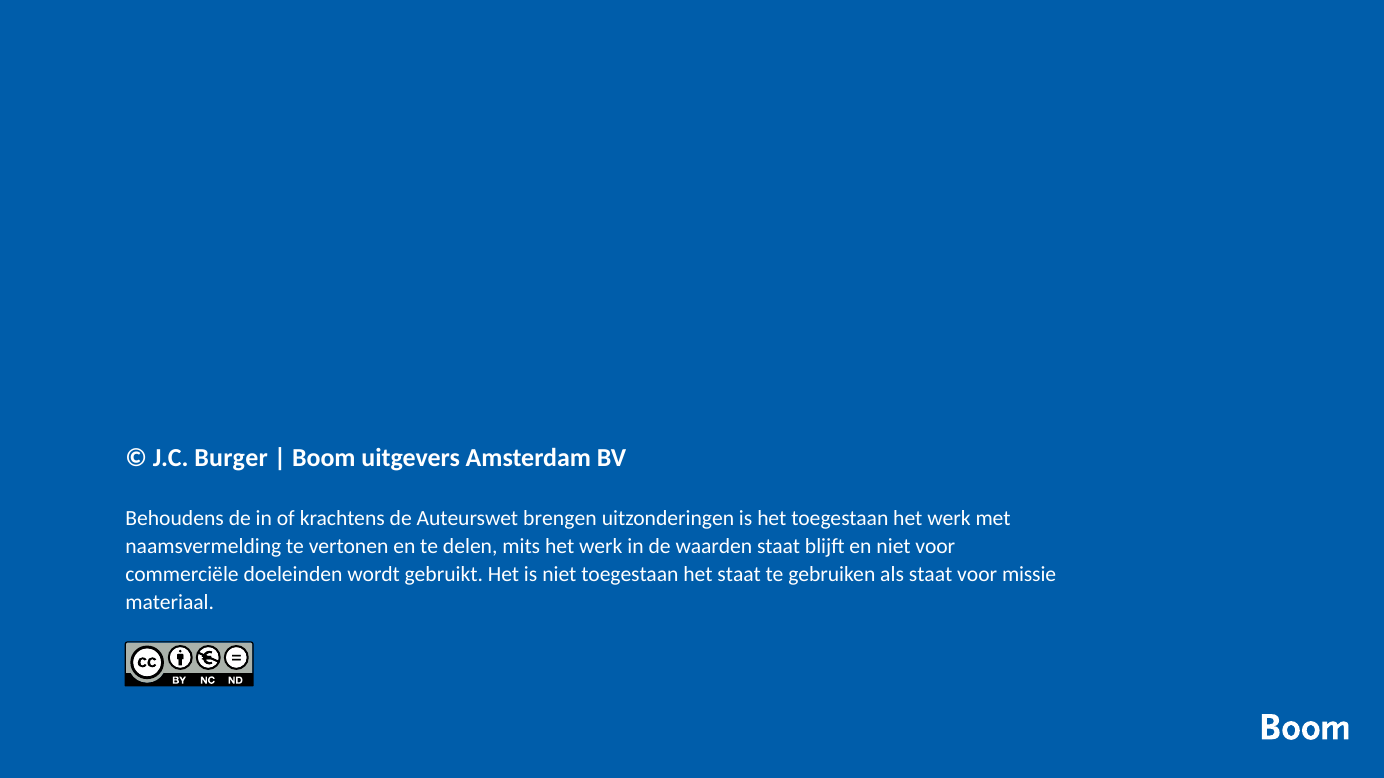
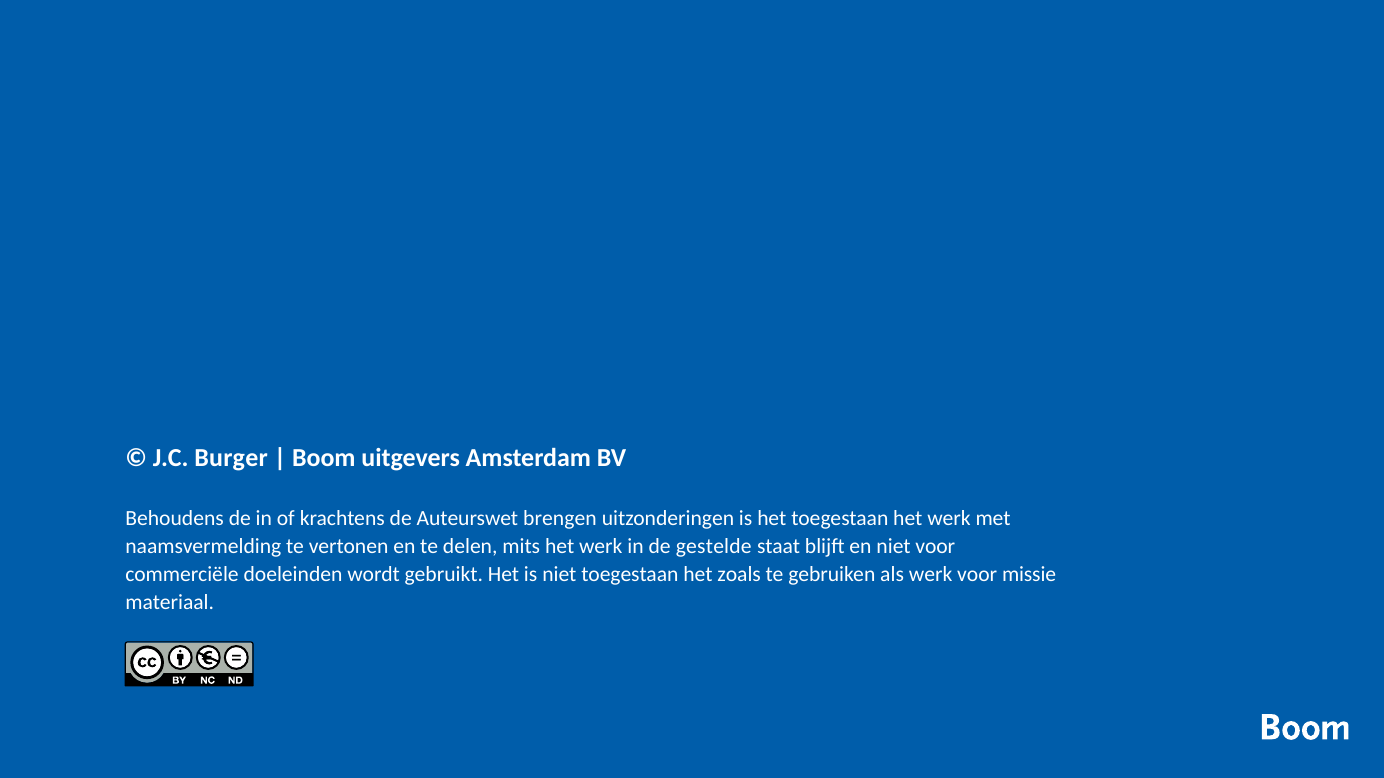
waarden: waarden -> gestelde (714, 547)
het staat: staat -> zoals (739, 575)
als staat: staat -> werk (931, 575)
